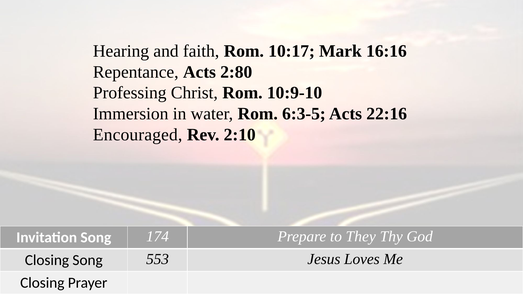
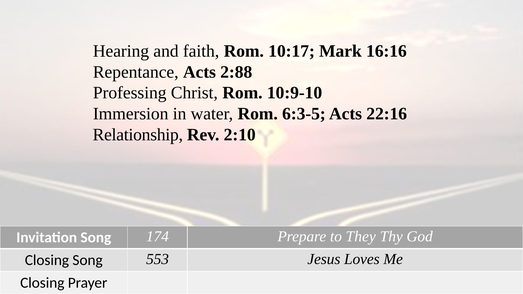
2:80: 2:80 -> 2:88 (236, 72)
Encouraged: Encouraged -> Relationship (138, 135)
